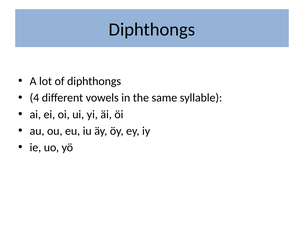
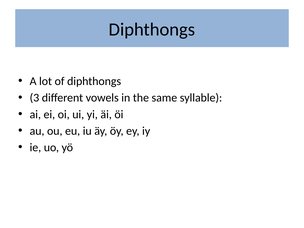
4: 4 -> 3 (34, 98)
